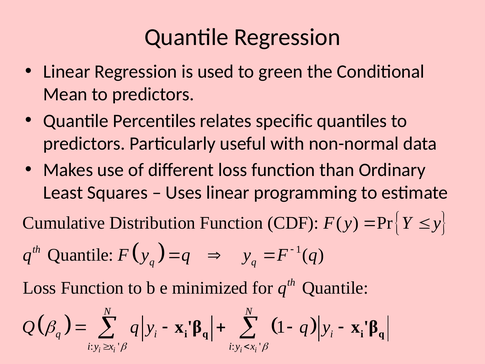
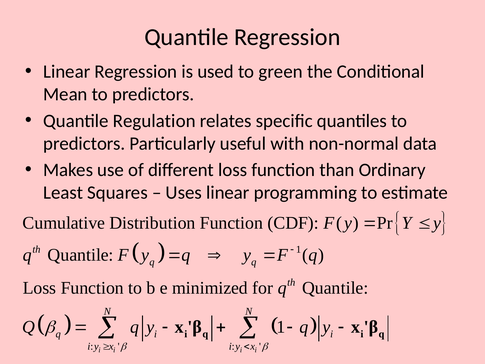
Percentiles: Percentiles -> Regulation (154, 121)
